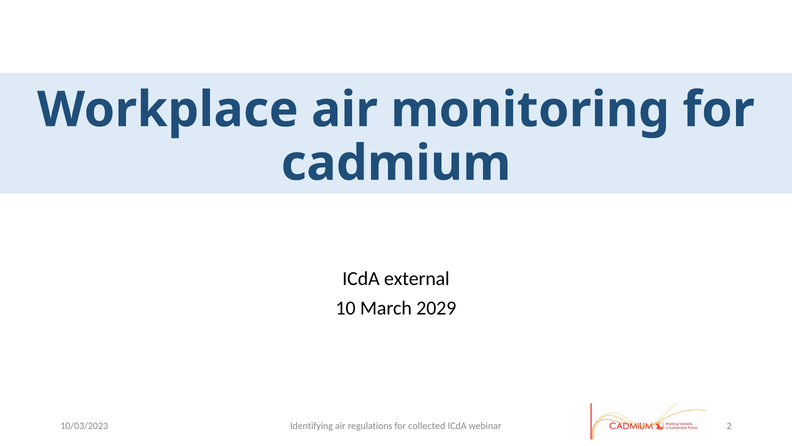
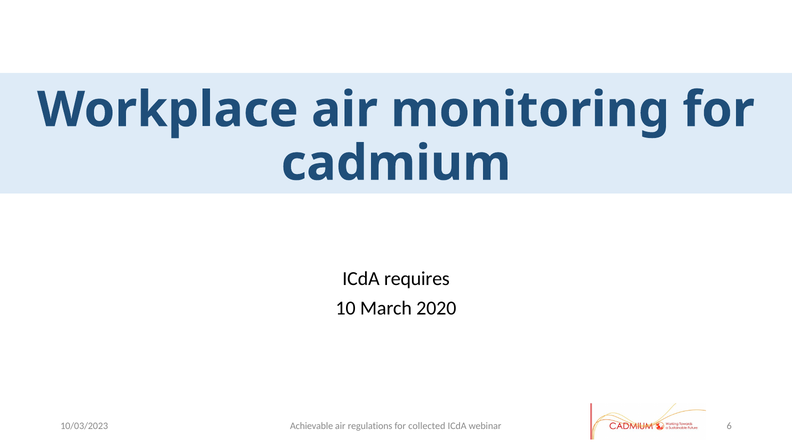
external: external -> requires (417, 278)
2029: 2029 -> 2020 (436, 308)
Identifying: Identifying -> Achievable (312, 425)
2: 2 -> 6 (729, 425)
